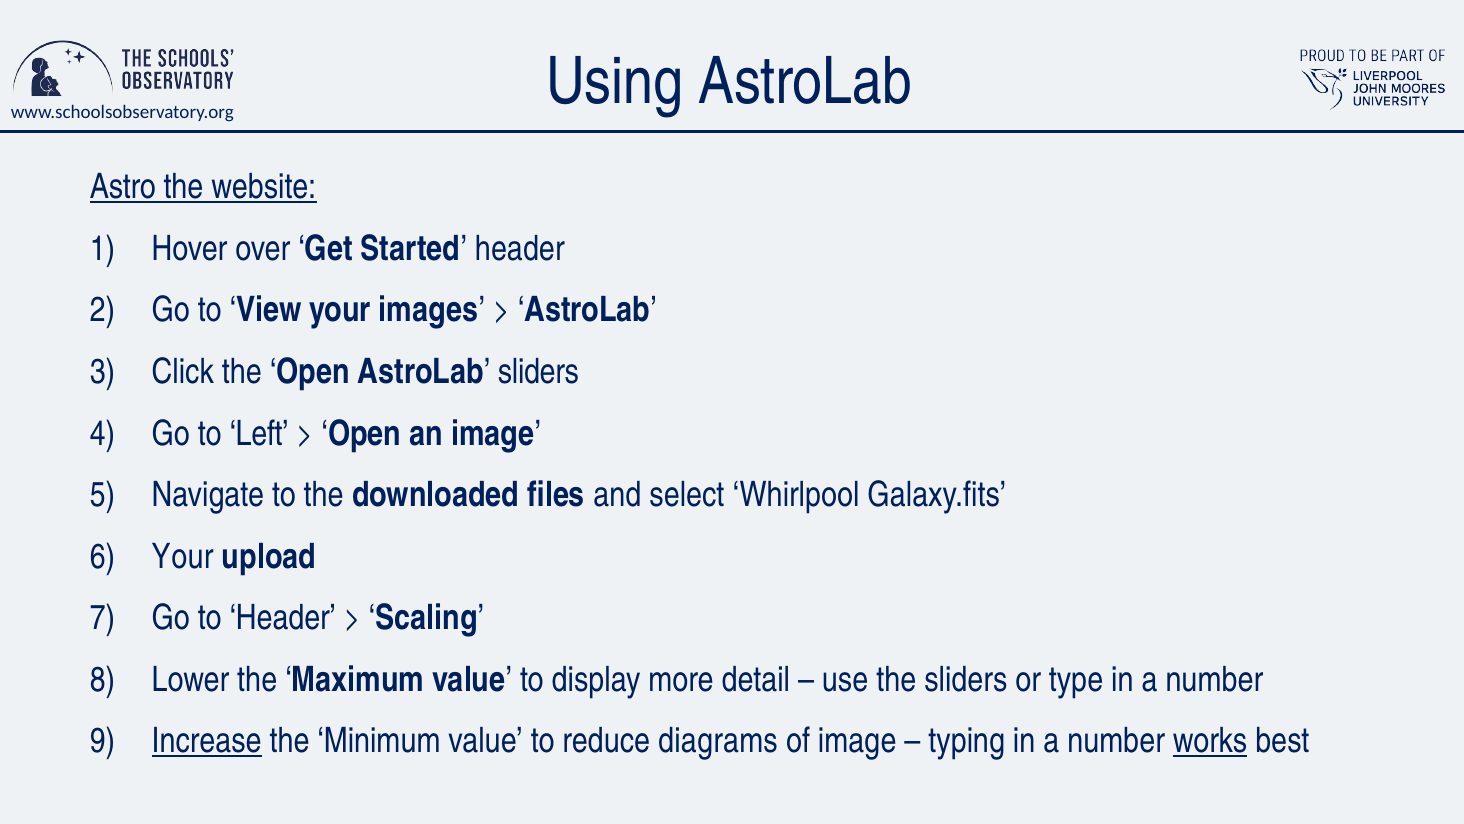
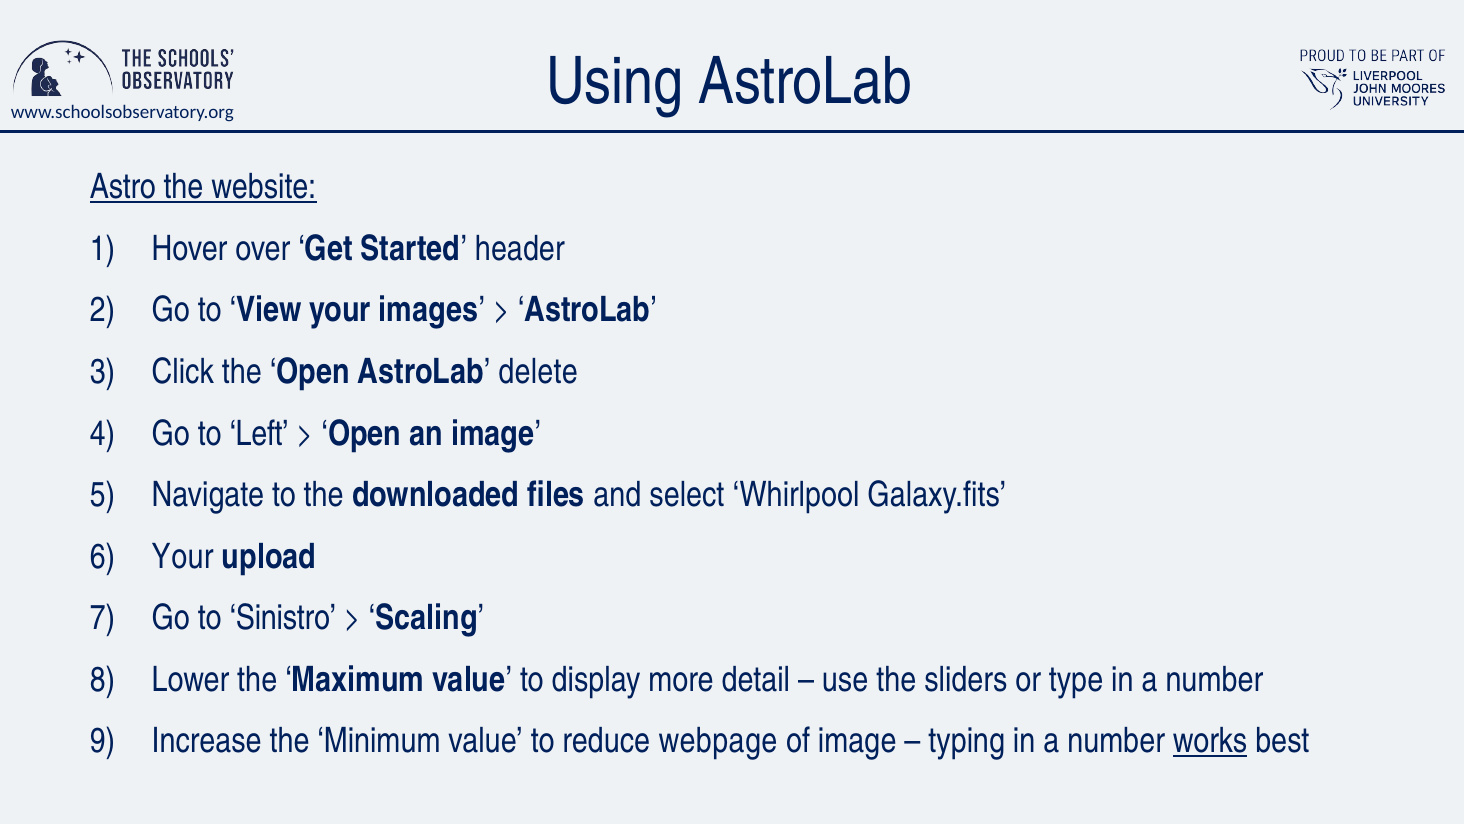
AstroLab sliders: sliders -> delete (538, 372)
to Header: Header -> Sinistro (283, 618)
Increase underline: present -> none (207, 741)
diagrams: diagrams -> webpage (718, 741)
